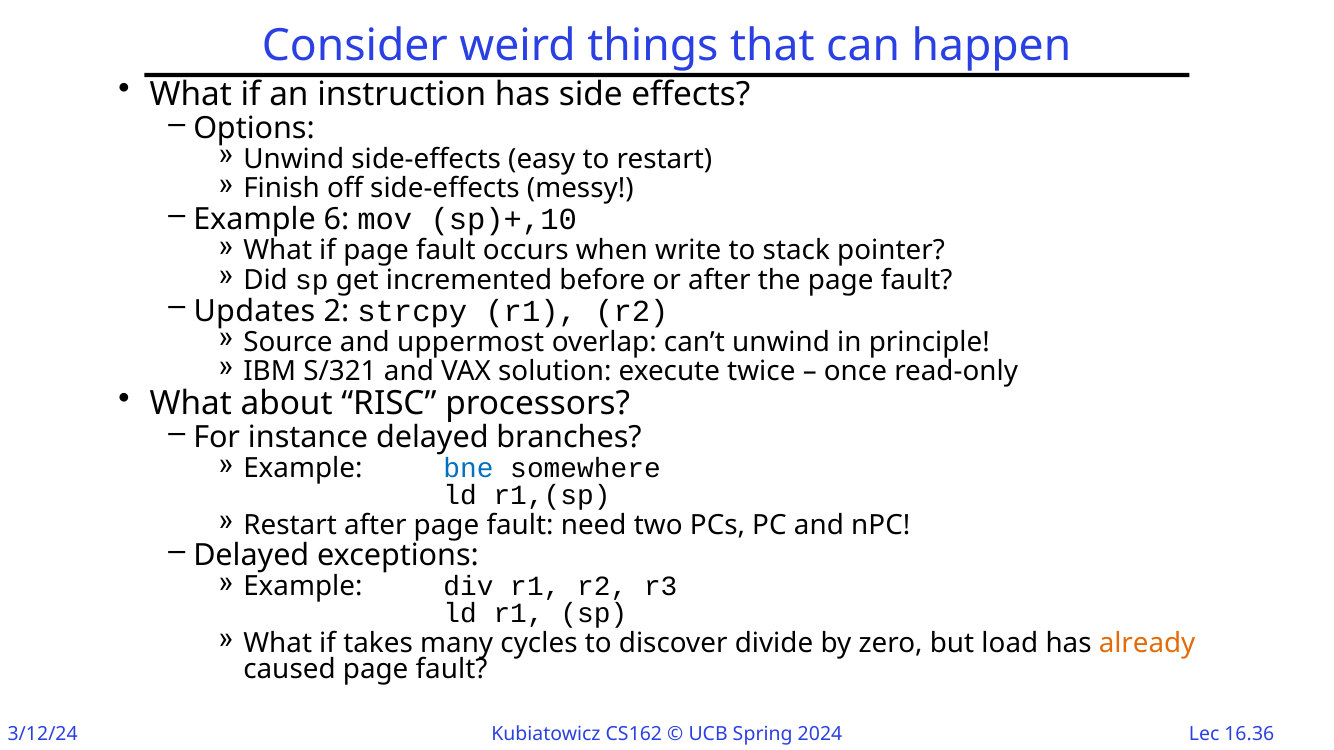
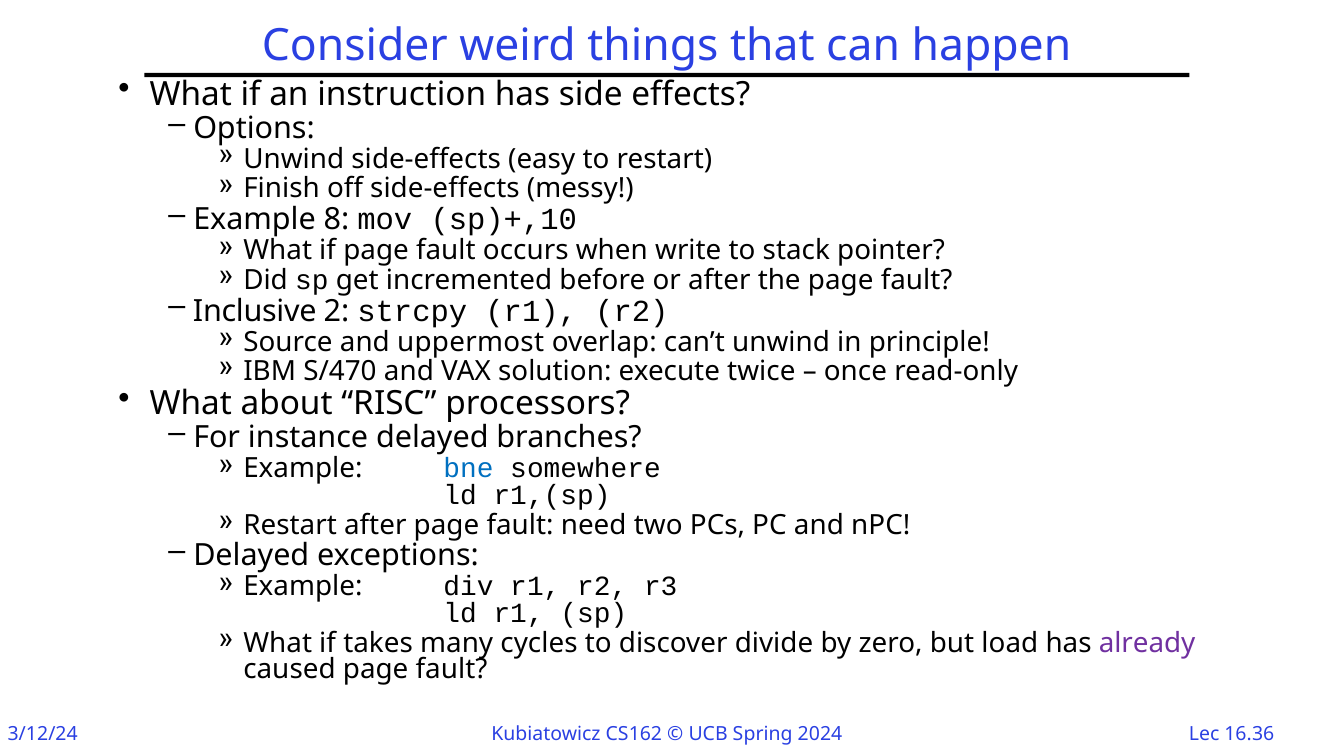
6: 6 -> 8 (336, 220)
Updates: Updates -> Inclusive (255, 311)
S/321: S/321 -> S/470 (340, 372)
already colour: orange -> purple (1147, 643)
